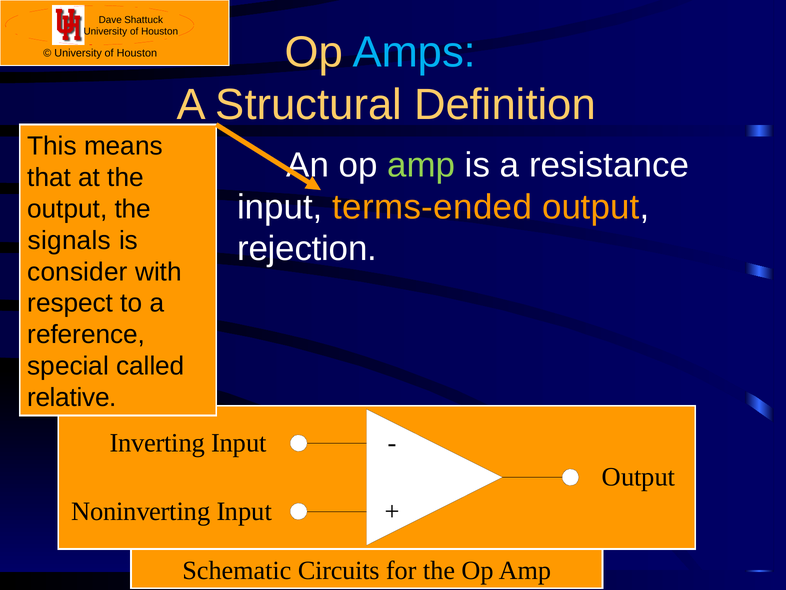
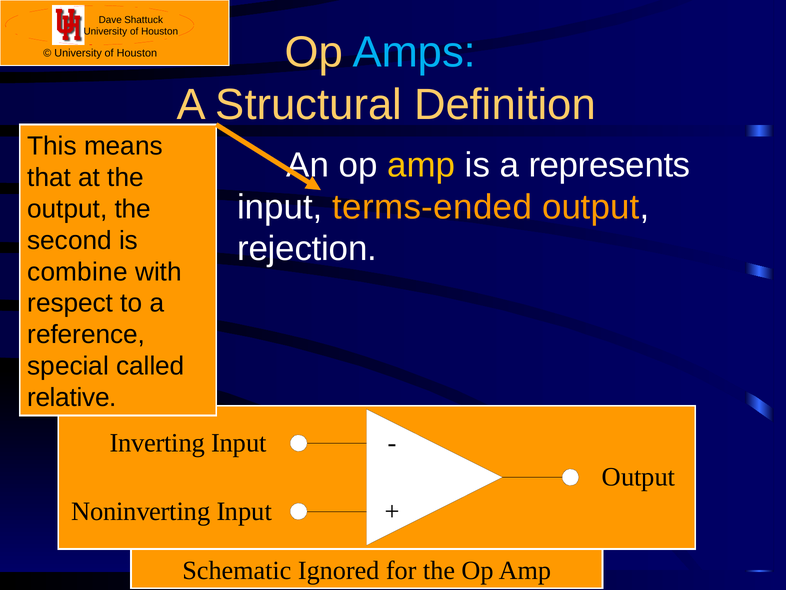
amp colour: light green -> yellow (421, 165)
resistance: resistance -> represents (609, 165)
signals: signals -> second (70, 240)
consider: consider -> combine (77, 272)
Circuits: Circuits -> Ignored (339, 570)
